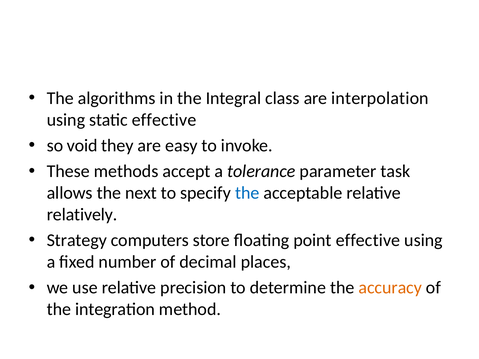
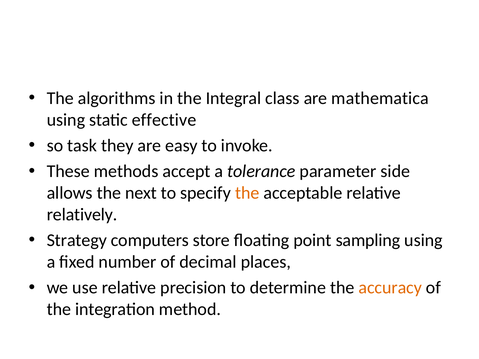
interpolation: interpolation -> mathematica (380, 98)
void: void -> task (82, 146)
task: task -> side (395, 172)
the colour: blue -> orange (247, 193)
point effective: effective -> sampling (368, 240)
